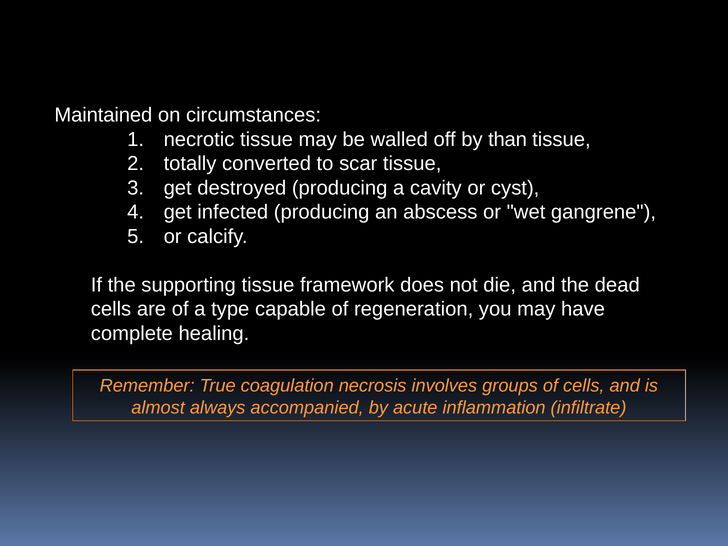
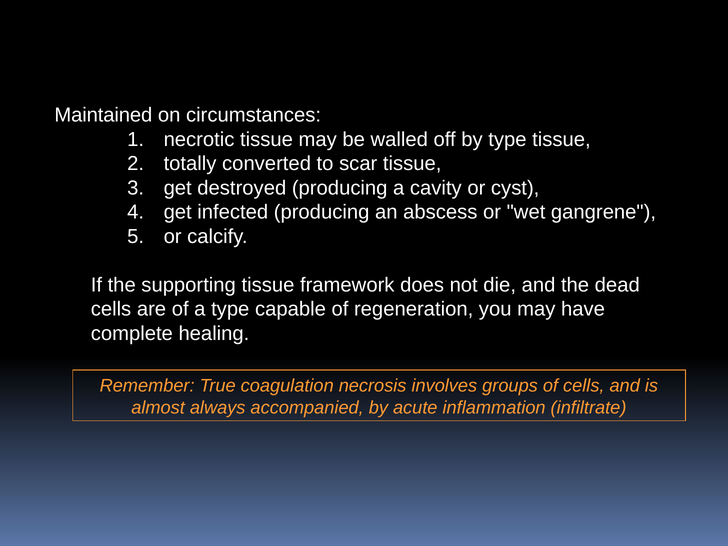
by than: than -> type (507, 139)
